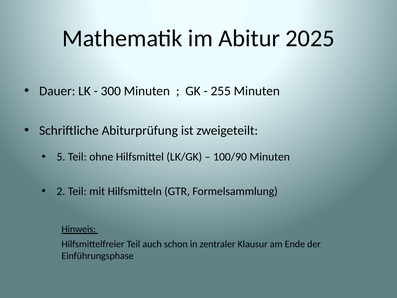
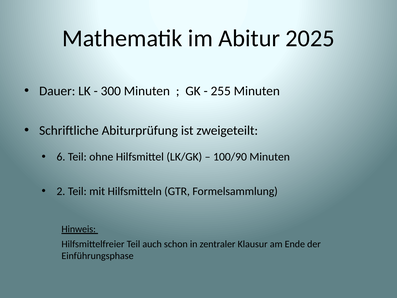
5: 5 -> 6 (61, 157)
